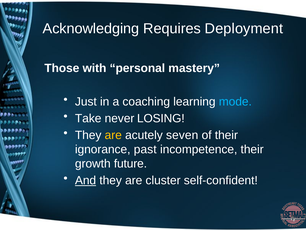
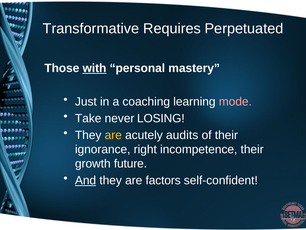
Acknowledging: Acknowledging -> Transformative (91, 29)
Deployment: Deployment -> Perpetuated (244, 29)
with underline: none -> present (94, 68)
mode colour: light blue -> pink (235, 101)
seven: seven -> audits (182, 135)
past: past -> right (145, 149)
cluster: cluster -> factors (163, 180)
